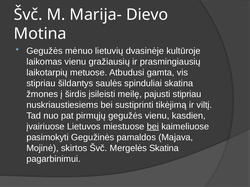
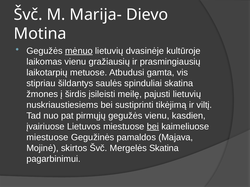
mėnuo underline: none -> present (79, 51)
pajusti stipriau: stipriau -> lietuvių (187, 94)
pasimokyti: pasimokyti -> miestuose (47, 138)
